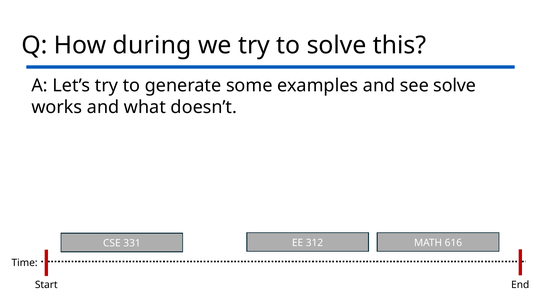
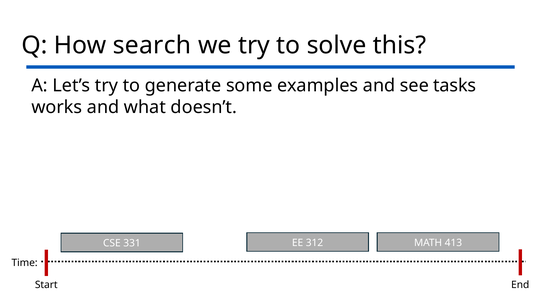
during: during -> search (152, 45)
see solve: solve -> tasks (455, 86)
616: 616 -> 413 (453, 243)
